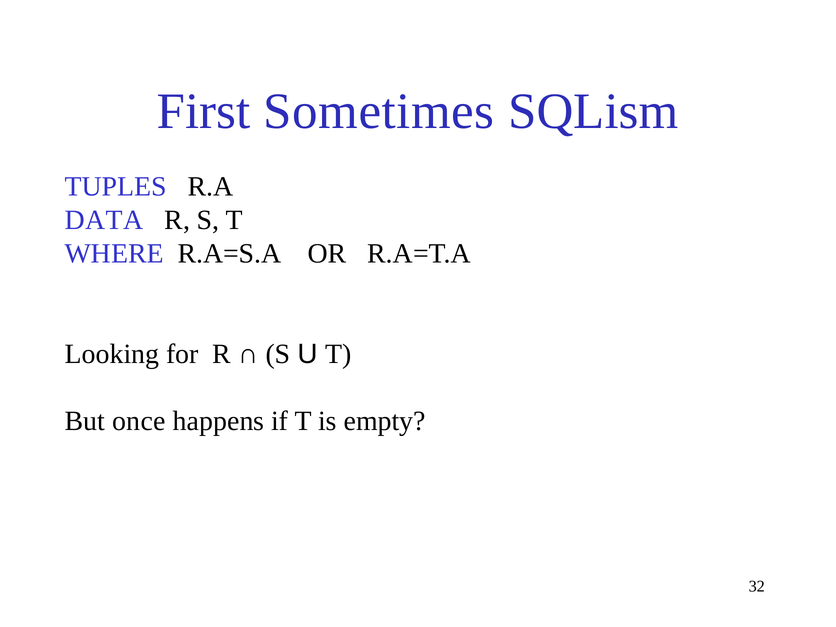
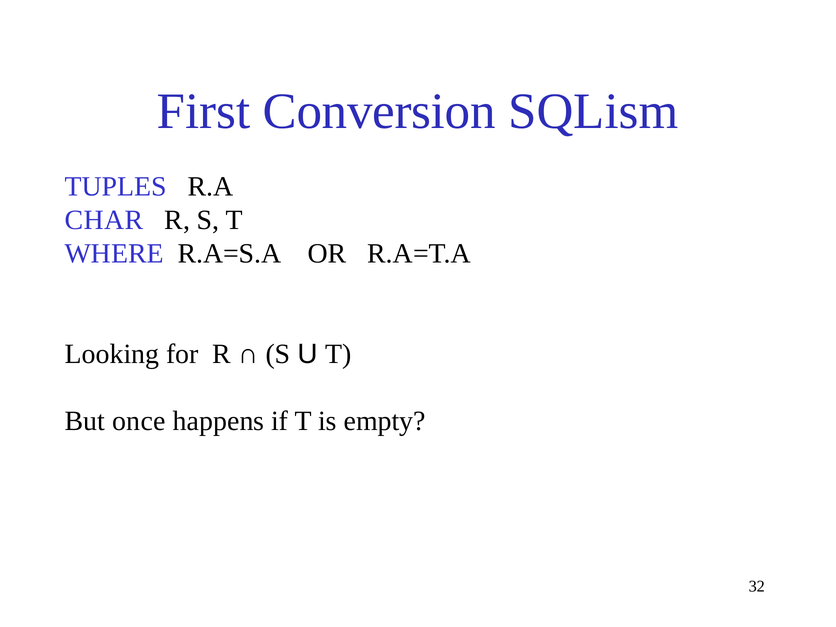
Sometimes: Sometimes -> Conversion (379, 112)
DATA: DATA -> CHAR (104, 220)
